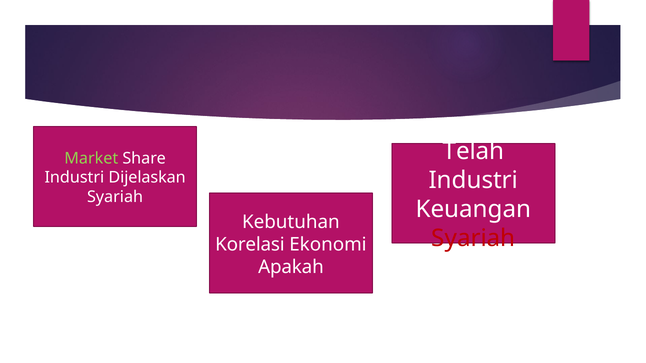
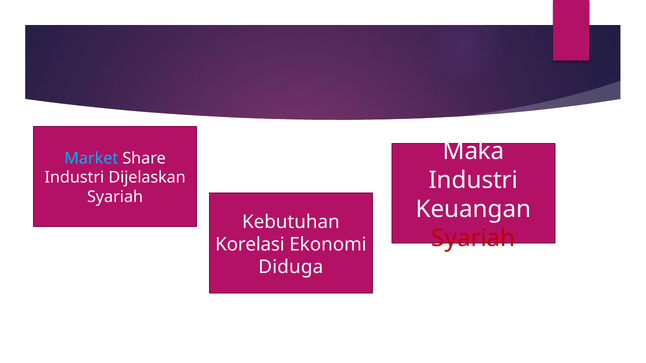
Telah: Telah -> Maka (474, 152)
Market colour: light green -> light blue (91, 158)
Apakah: Apakah -> Diduga (291, 267)
